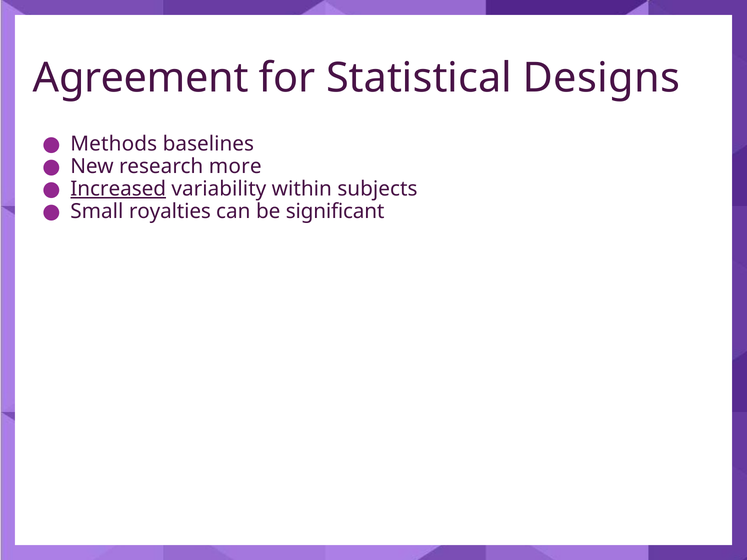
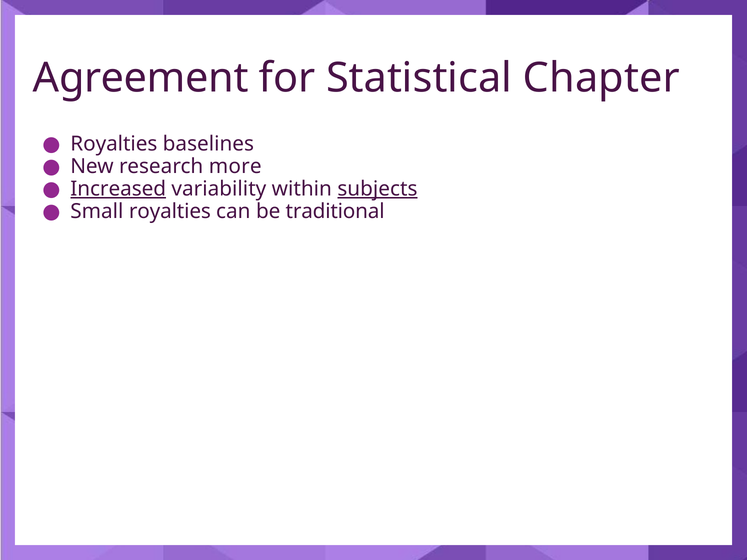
Designs: Designs -> Chapter (601, 78)
Methods: Methods -> Royalties (114, 144)
subjects underline: none -> present (377, 189)
significant: significant -> traditional (335, 211)
